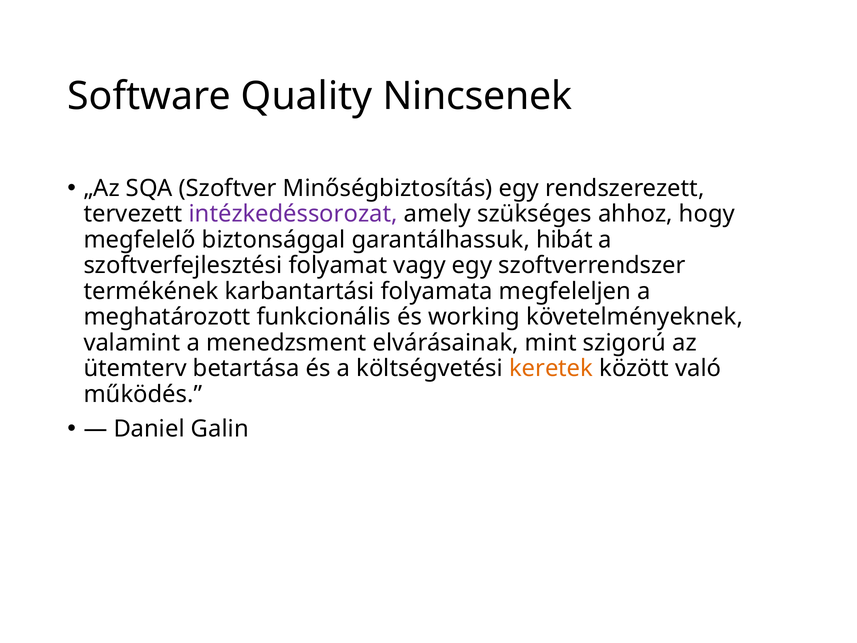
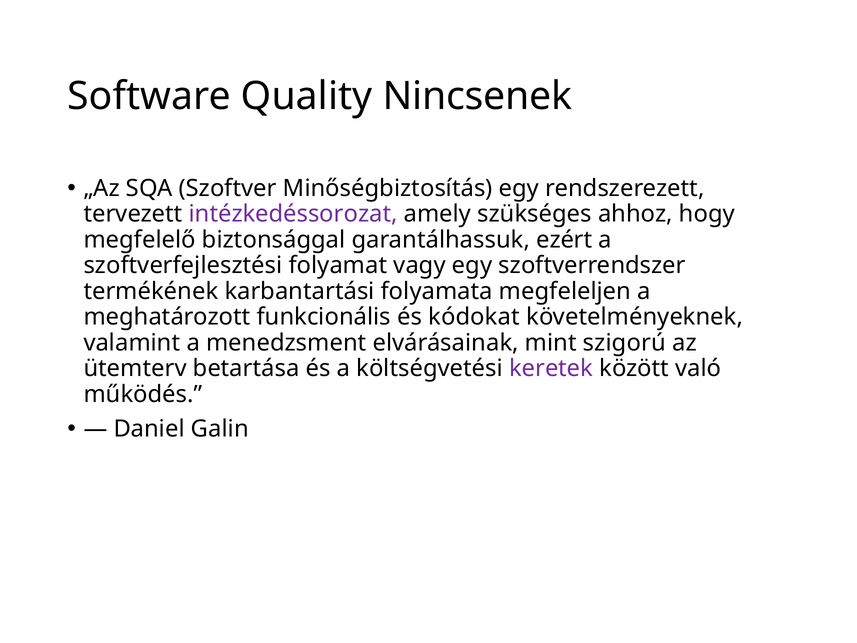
hibát: hibát -> ezért (564, 240)
working: working -> kódokat (474, 317)
keretek colour: orange -> purple (551, 368)
